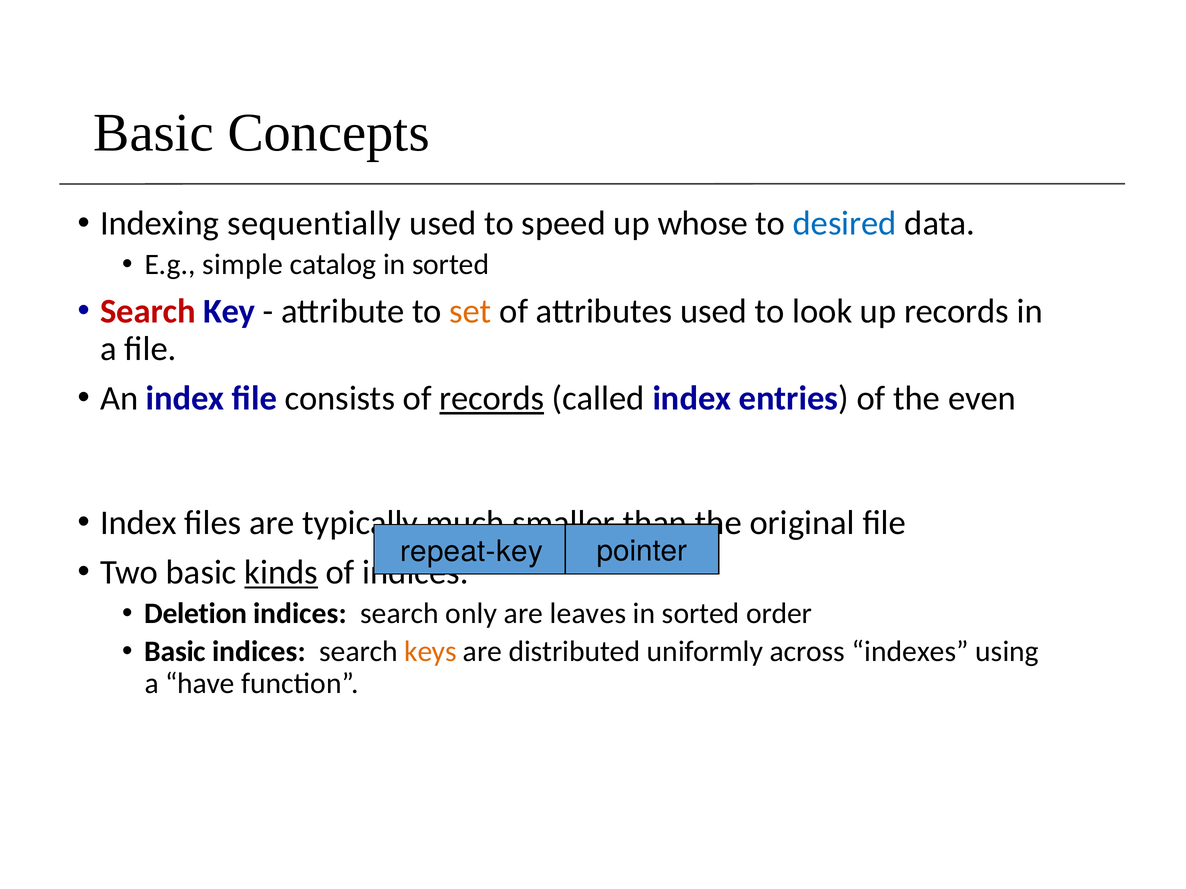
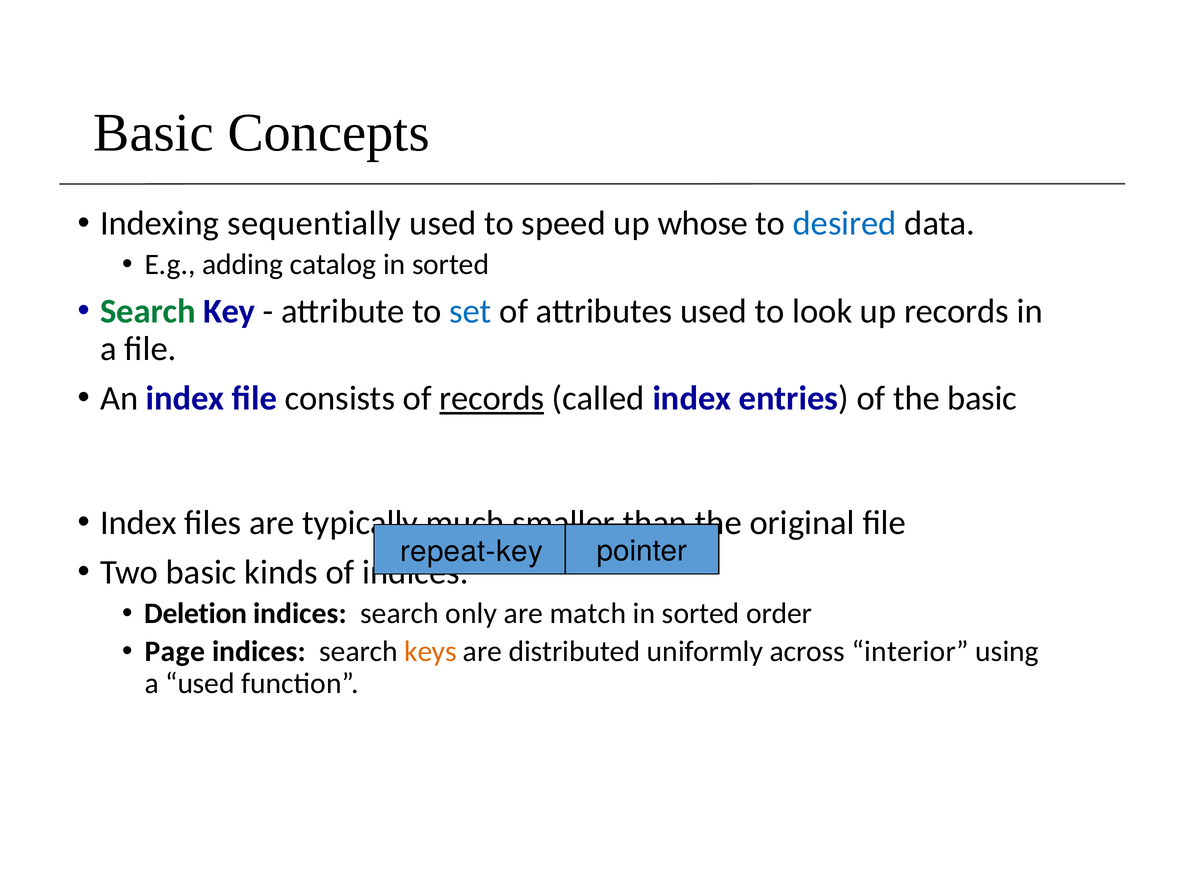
simple: simple -> adding (243, 265)
Search colour: red -> green (148, 312)
set colour: orange -> blue (470, 312)
the even: even -> basic (982, 399)
kinds underline: present -> none (281, 573)
leaves: leaves -> match (588, 614)
Basic: Basic -> Page (175, 652)
indexes: indexes -> interior (910, 652)
a have: have -> used (200, 684)
